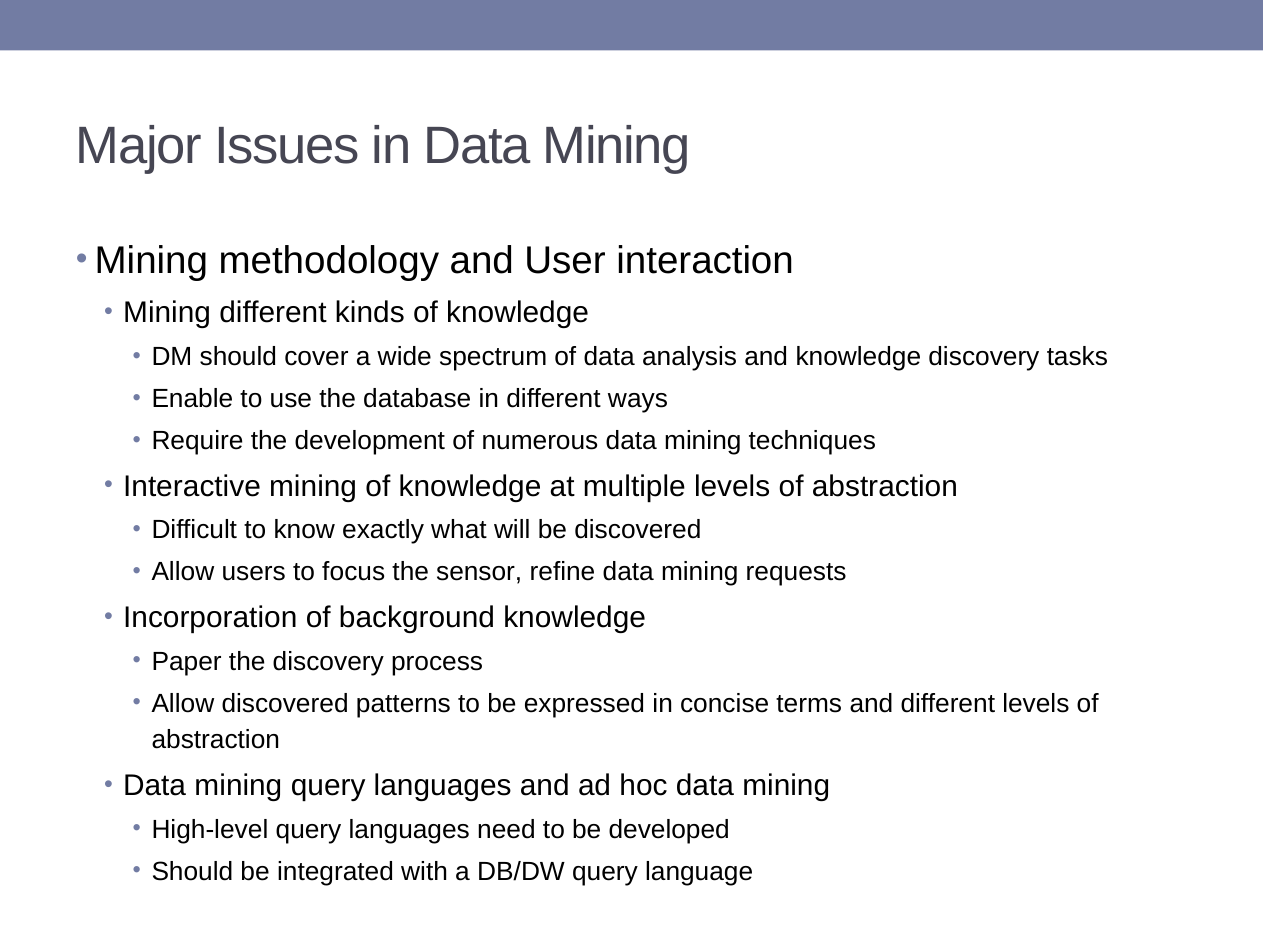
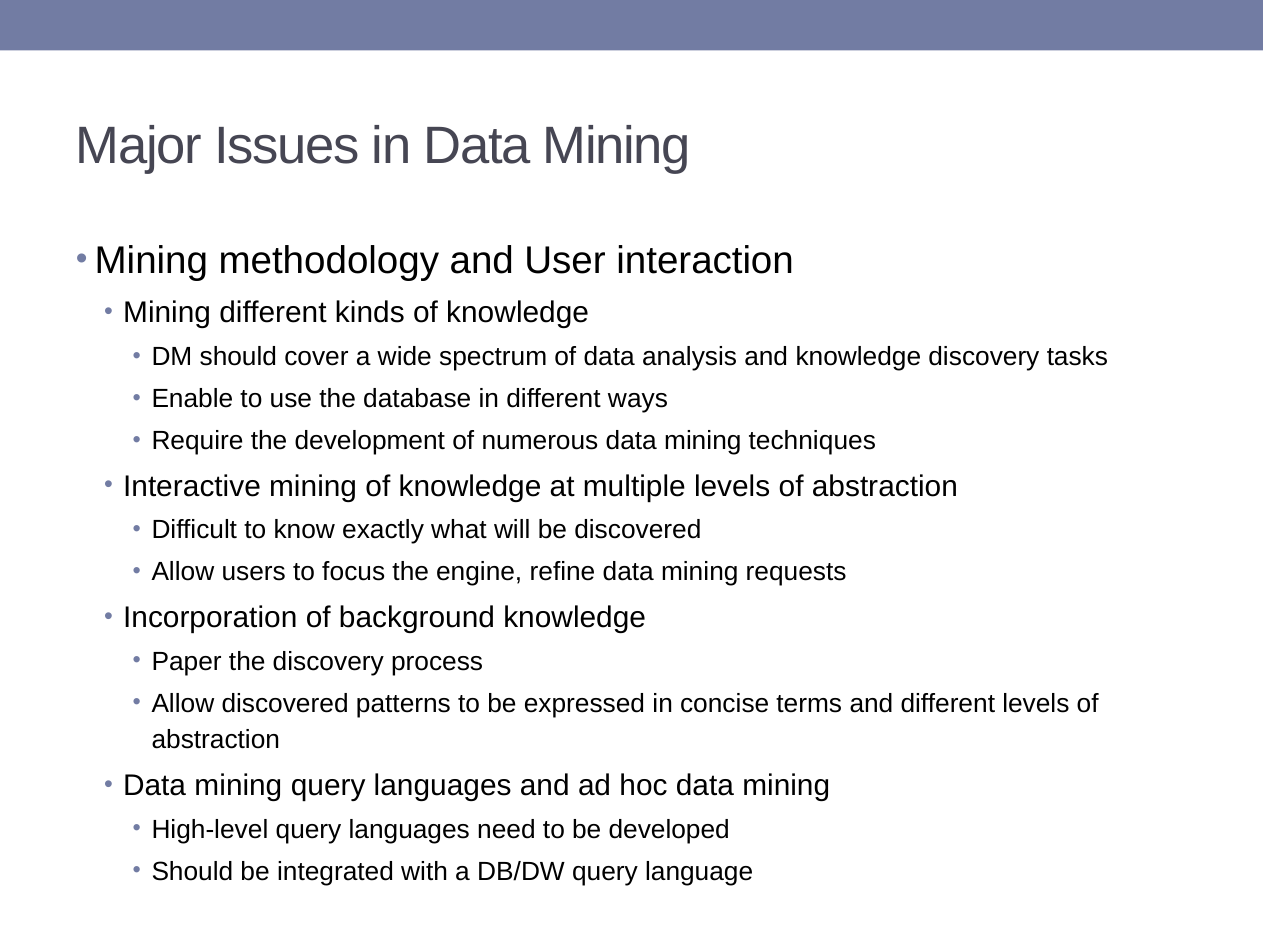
sensor: sensor -> engine (479, 572)
